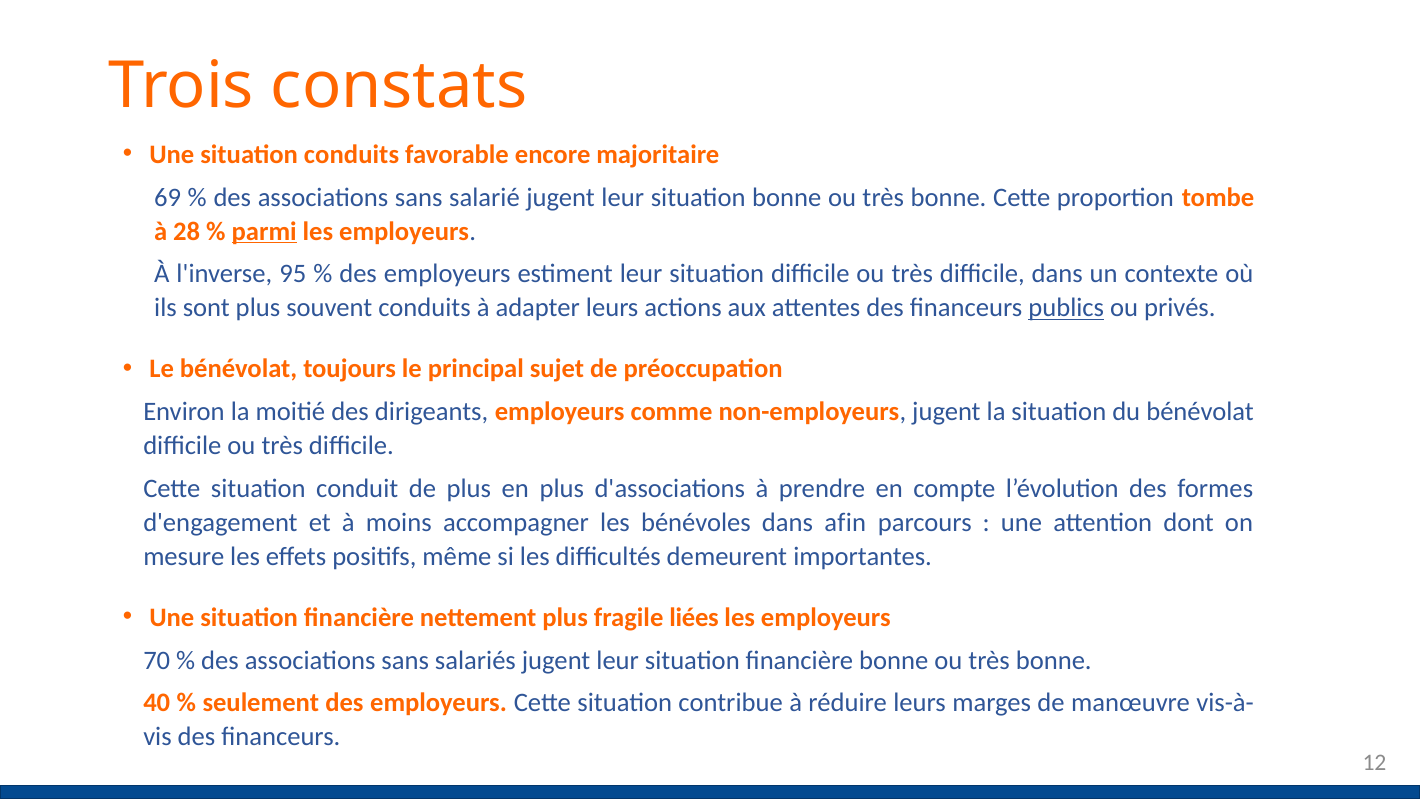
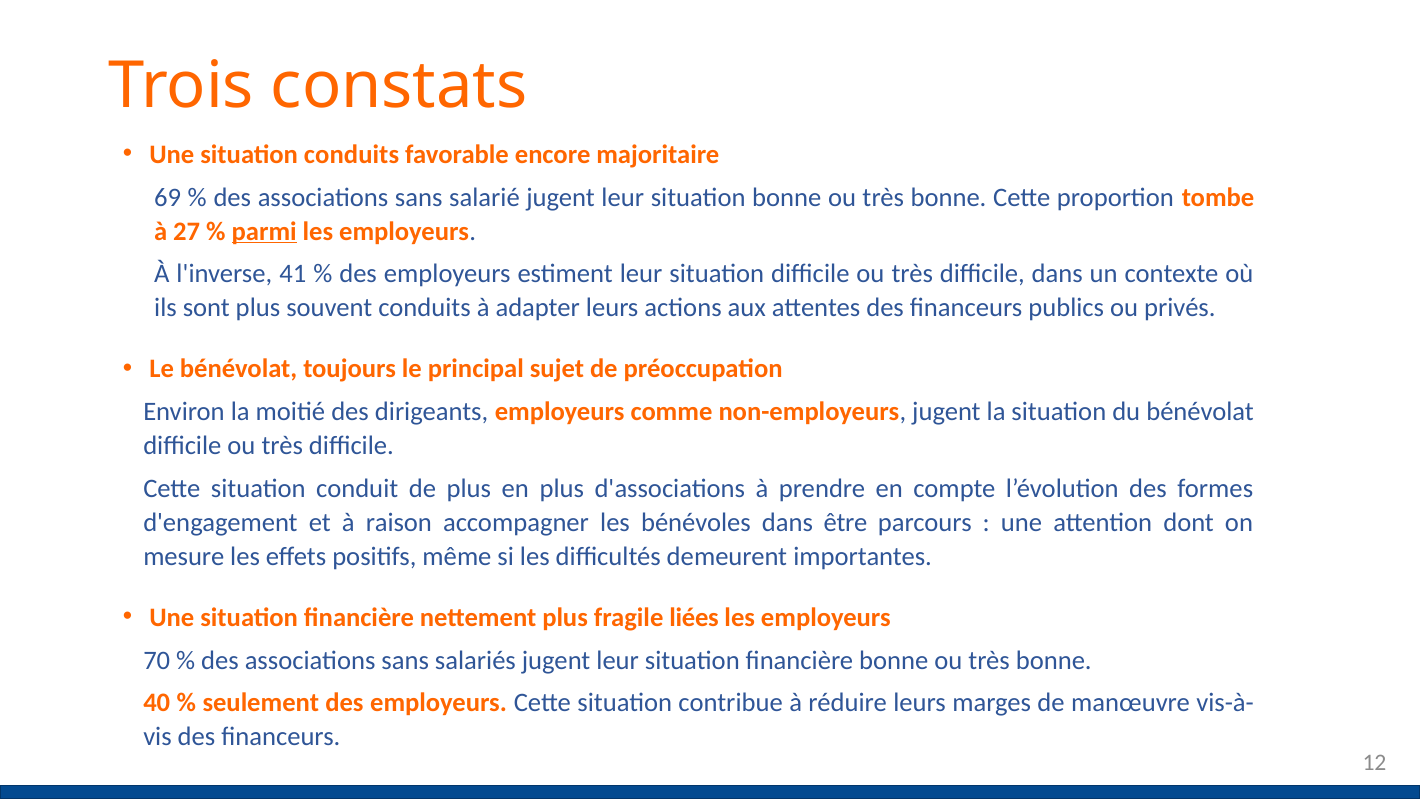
28: 28 -> 27 (187, 231)
95: 95 -> 41 (293, 274)
publics underline: present -> none (1066, 308)
moins: moins -> raison (399, 522)
afin: afin -> être (846, 522)
